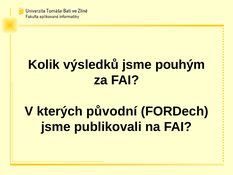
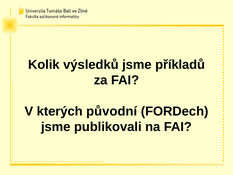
pouhým: pouhým -> příkladů (180, 65)
